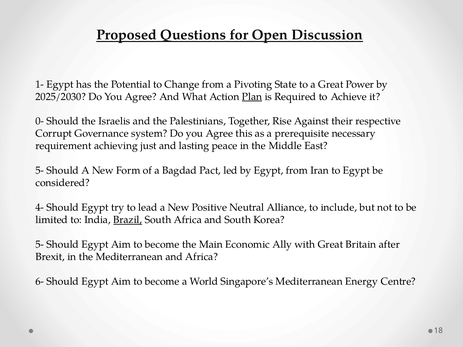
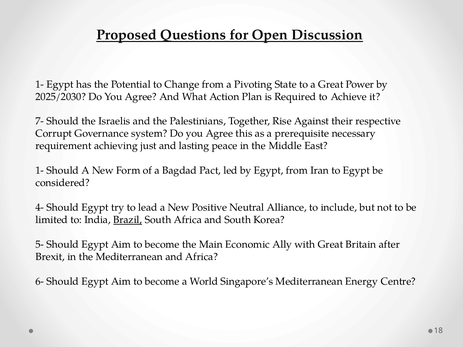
Plan underline: present -> none (252, 97)
0-: 0- -> 7- (40, 121)
5-: 5- -> 1- (40, 171)
